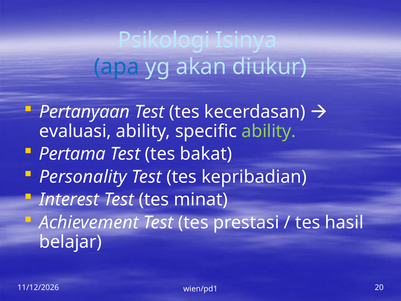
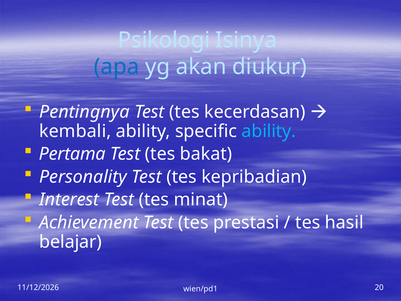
Pertanyaan: Pertanyaan -> Pentingnya (84, 112)
evaluasi: evaluasi -> kembali (75, 131)
ability colour: light green -> light blue (269, 131)
